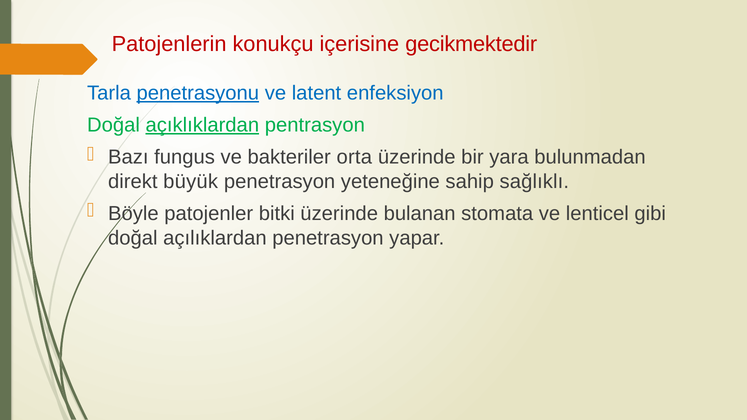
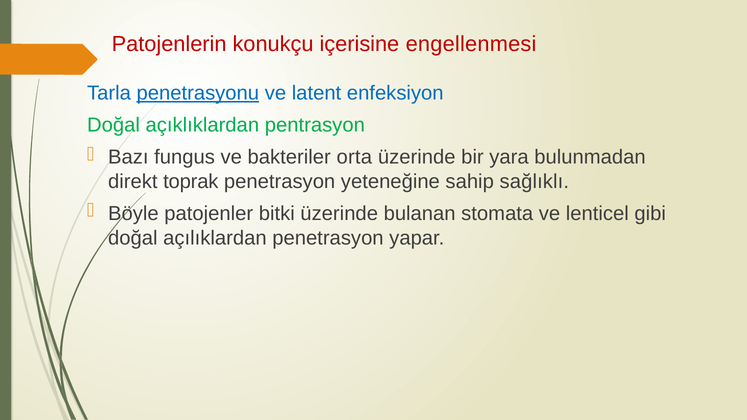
gecikmektedir: gecikmektedir -> engellenmesi (471, 44)
açıklıklardan underline: present -> none (202, 125)
büyük: büyük -> toprak (191, 182)
